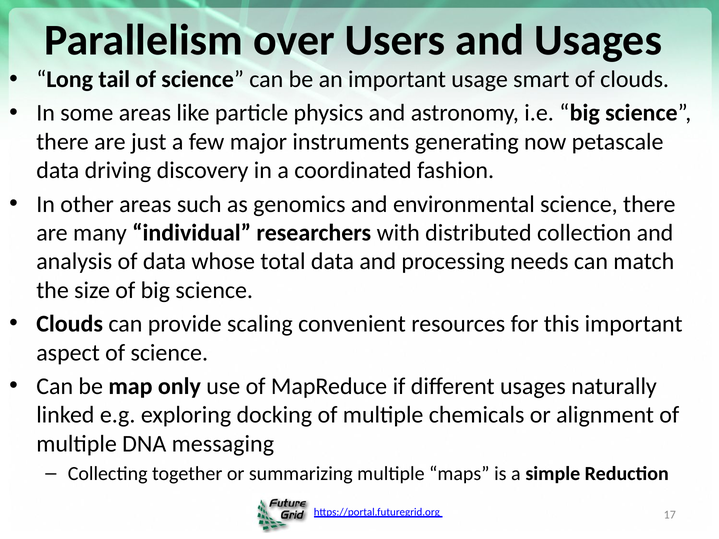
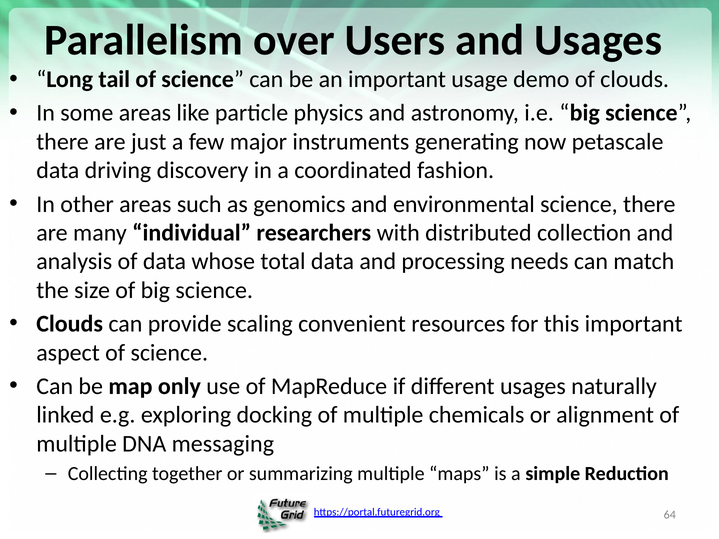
smart: smart -> demo (541, 80)
17: 17 -> 64 (670, 515)
